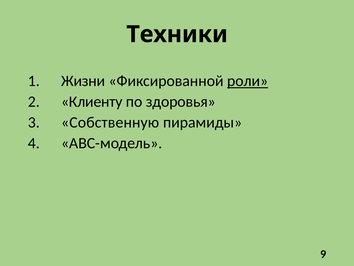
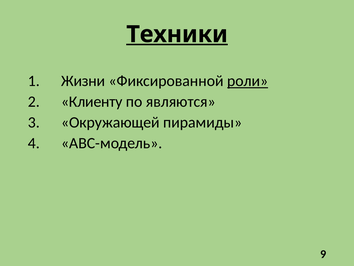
Техники underline: none -> present (177, 34)
здоровья: здоровья -> являются (181, 102)
Собственную: Собственную -> Окружающей (110, 122)
